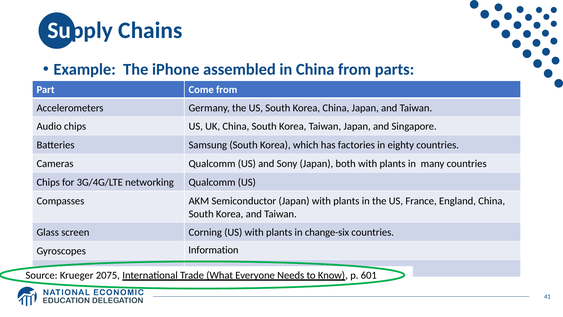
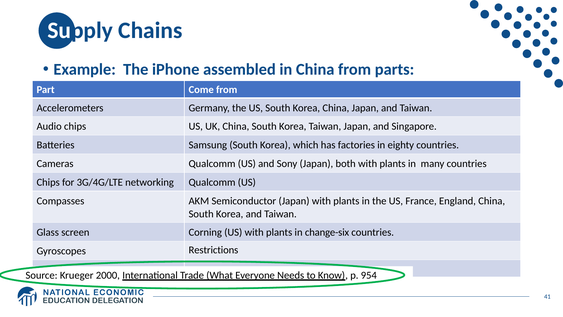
Information: Information -> Restrictions (213, 250)
2075: 2075 -> 2000 (108, 275)
601: 601 -> 954 (369, 275)
